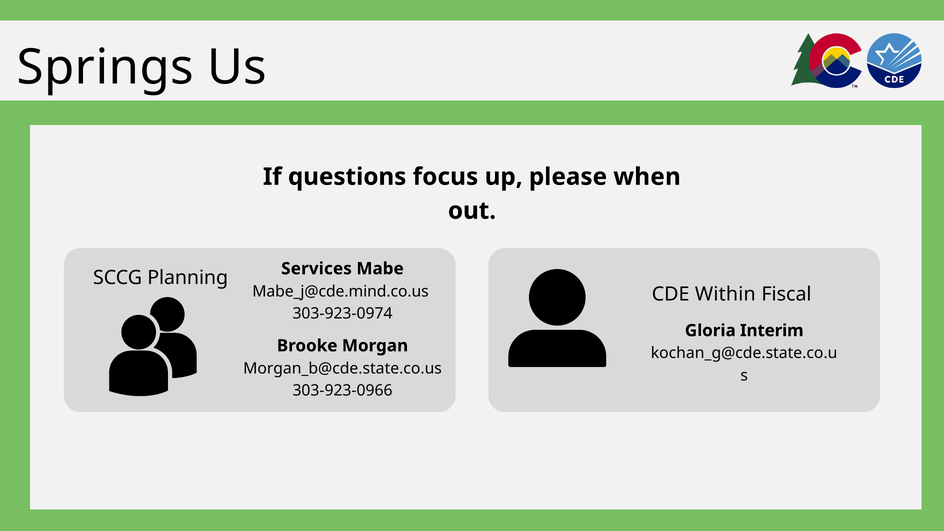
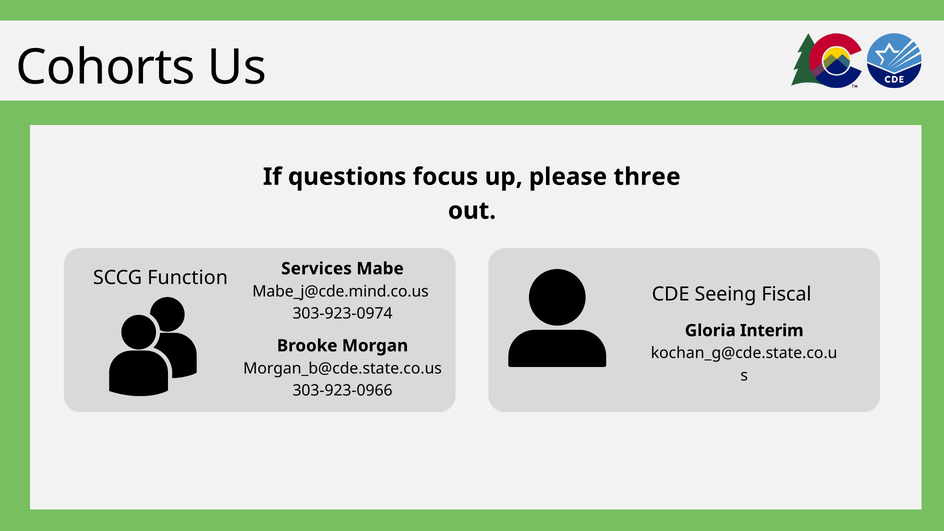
Springs: Springs -> Cohorts (106, 68)
when: when -> three (647, 177)
Planning: Planning -> Function (188, 278)
Within: Within -> Seeing (725, 294)
